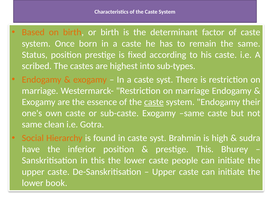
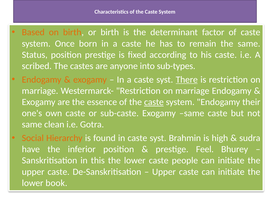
highest: highest -> anyone (124, 66)
There underline: none -> present (187, 80)
prestige This: This -> Feel (205, 150)
